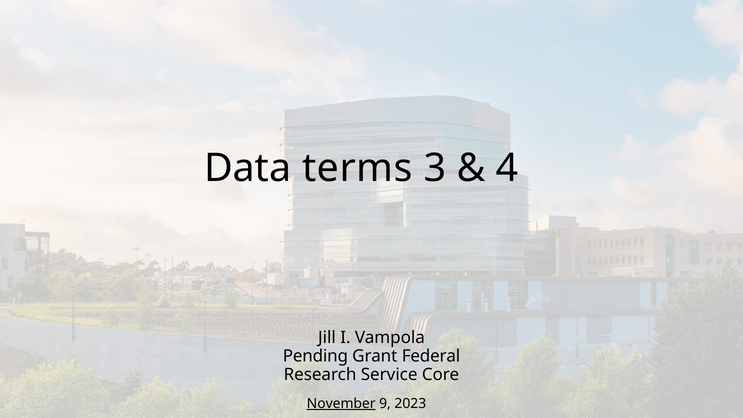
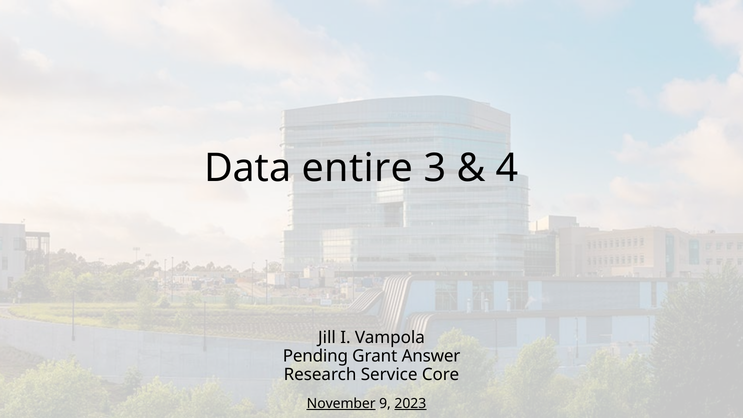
terms: terms -> entire (357, 168)
Federal: Federal -> Answer (431, 356)
2023 underline: none -> present (410, 403)
